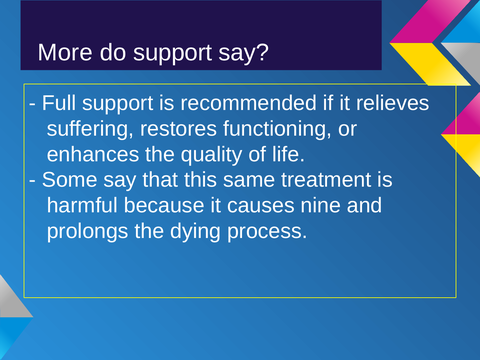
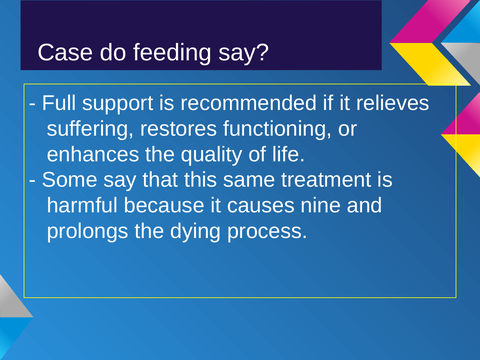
More: More -> Case (65, 53)
do support: support -> feeding (173, 53)
